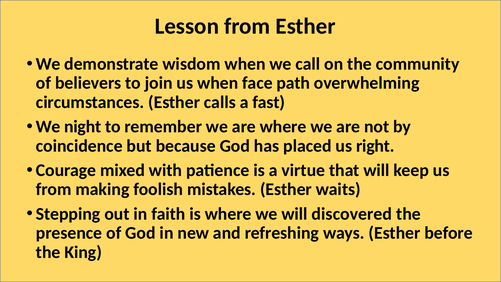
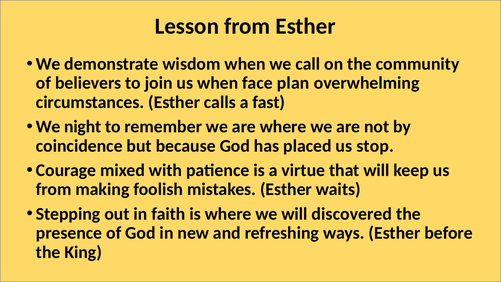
path: path -> plan (293, 83)
right: right -> stop (375, 146)
